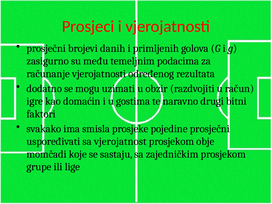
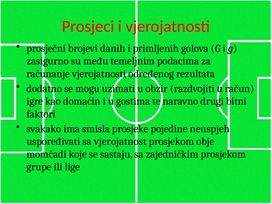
pojedine prosječni: prosječni -> neuspjeh (210, 129)
